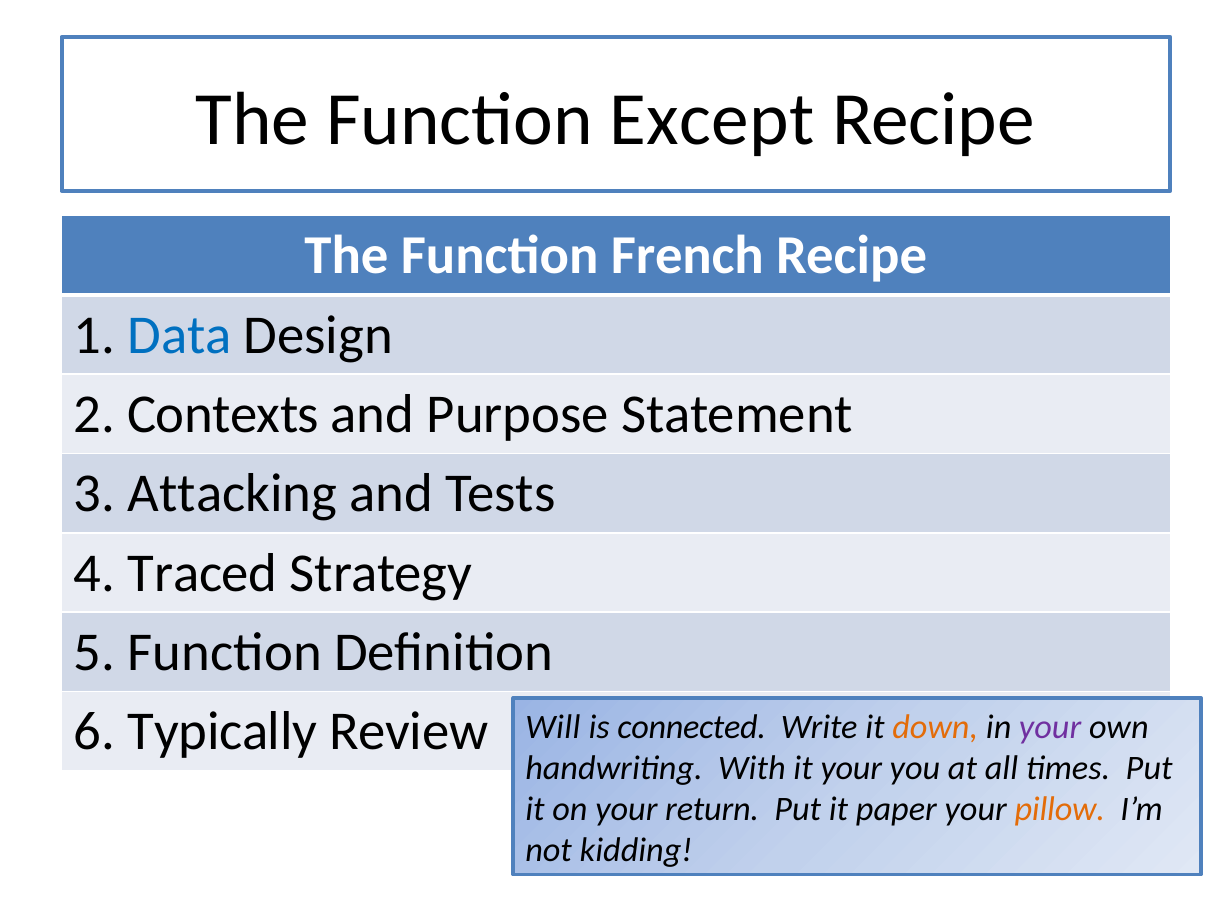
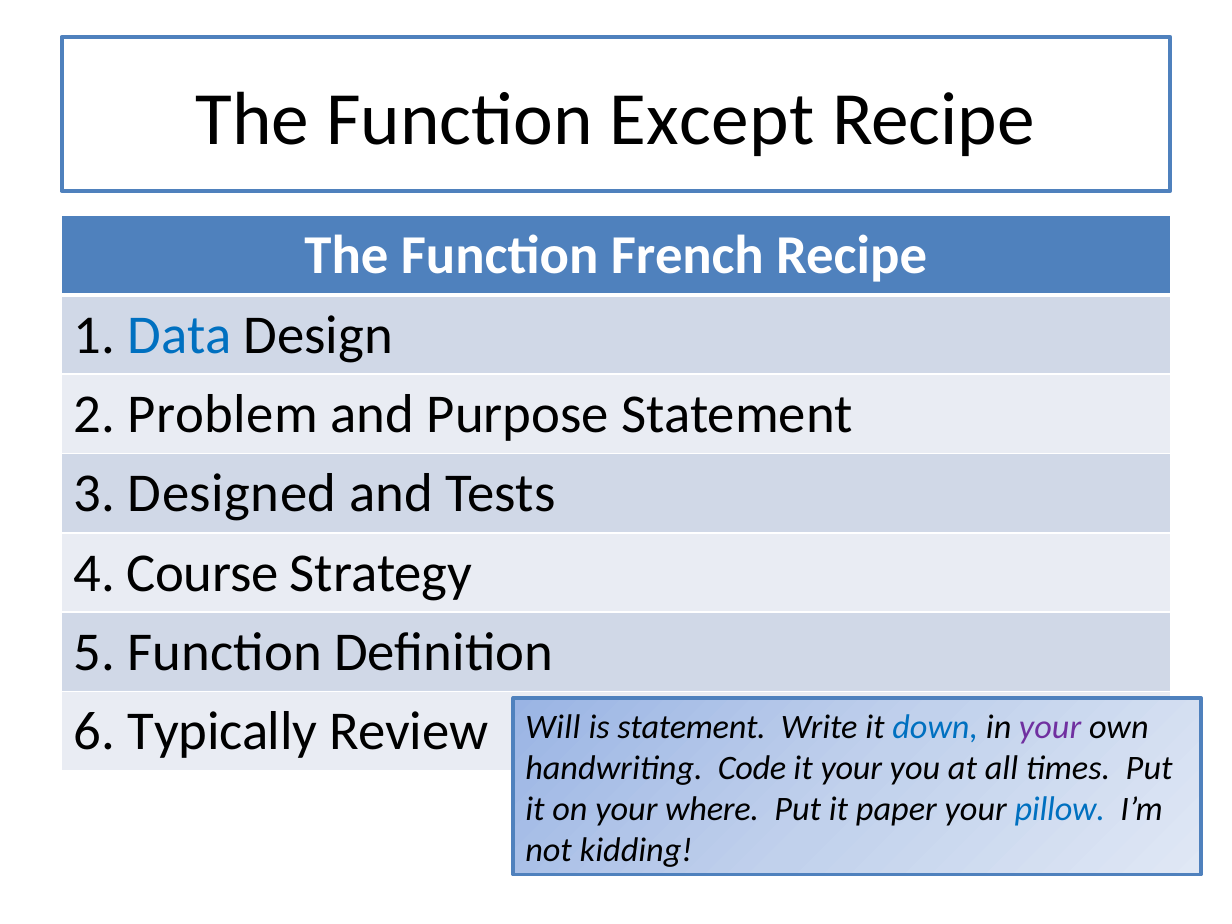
Contexts: Contexts -> Problem (223, 414)
Attacking: Attacking -> Designed (232, 494)
Traced: Traced -> Course (203, 573)
is connected: connected -> statement (692, 727)
down colour: orange -> blue (935, 727)
With: With -> Code (752, 768)
return: return -> where (712, 809)
pillow colour: orange -> blue (1060, 809)
